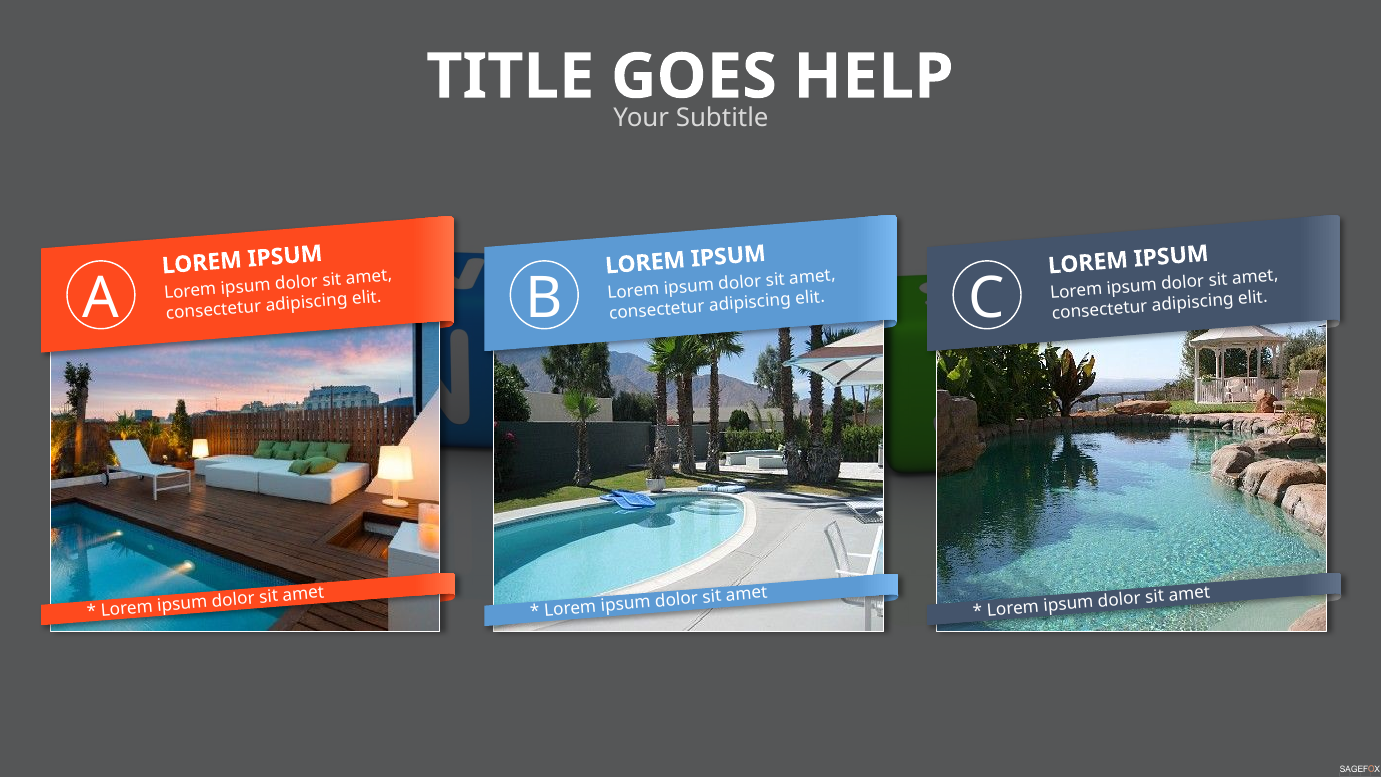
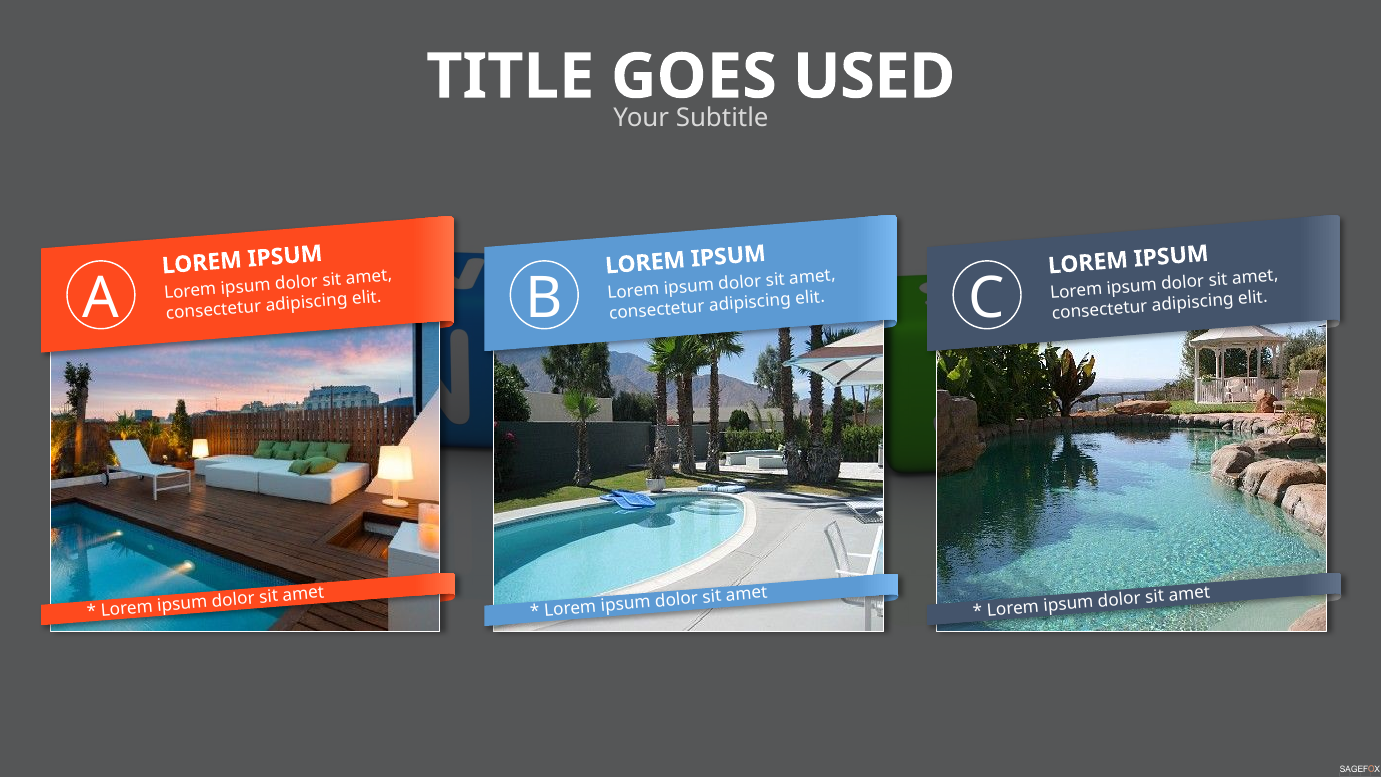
HELP: HELP -> USED (874, 77)
